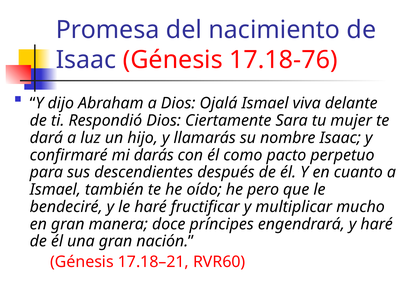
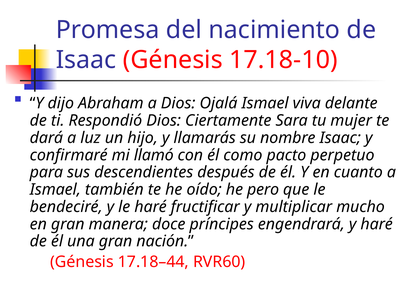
17.18-76: 17.18-76 -> 17.18-10 (283, 60)
darás: darás -> llamó (154, 155)
17.18–21: 17.18–21 -> 17.18–44 (153, 261)
